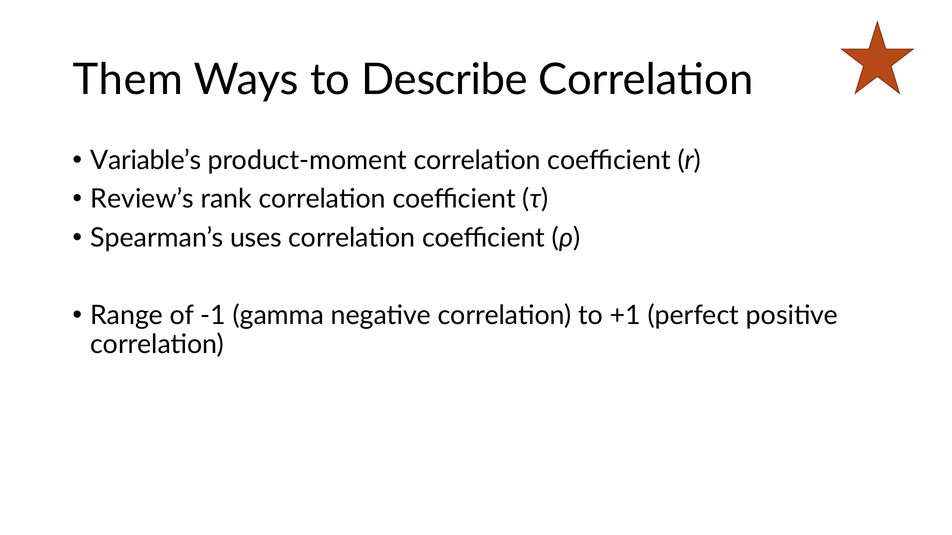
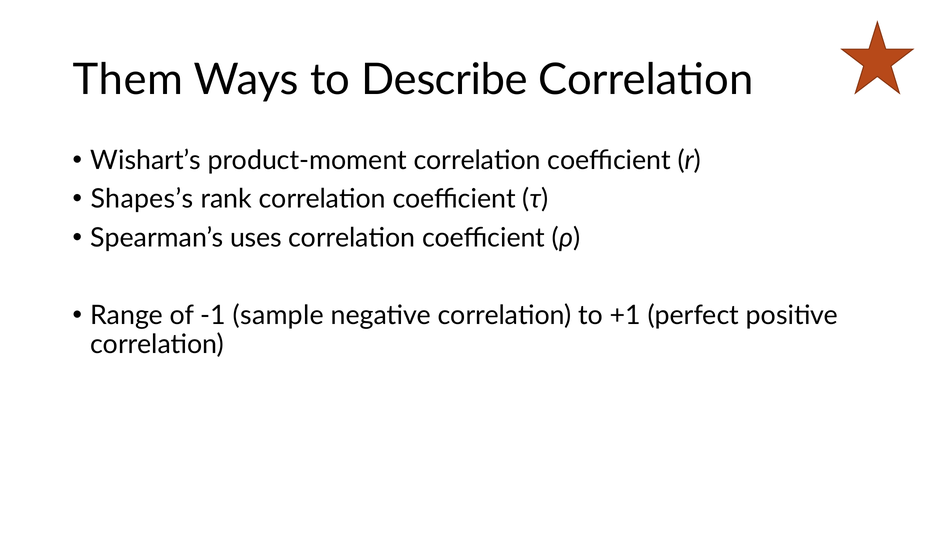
Variable’s: Variable’s -> Wishart’s (146, 160)
Review’s: Review’s -> Shapes’s (142, 199)
gamma: gamma -> sample (278, 316)
